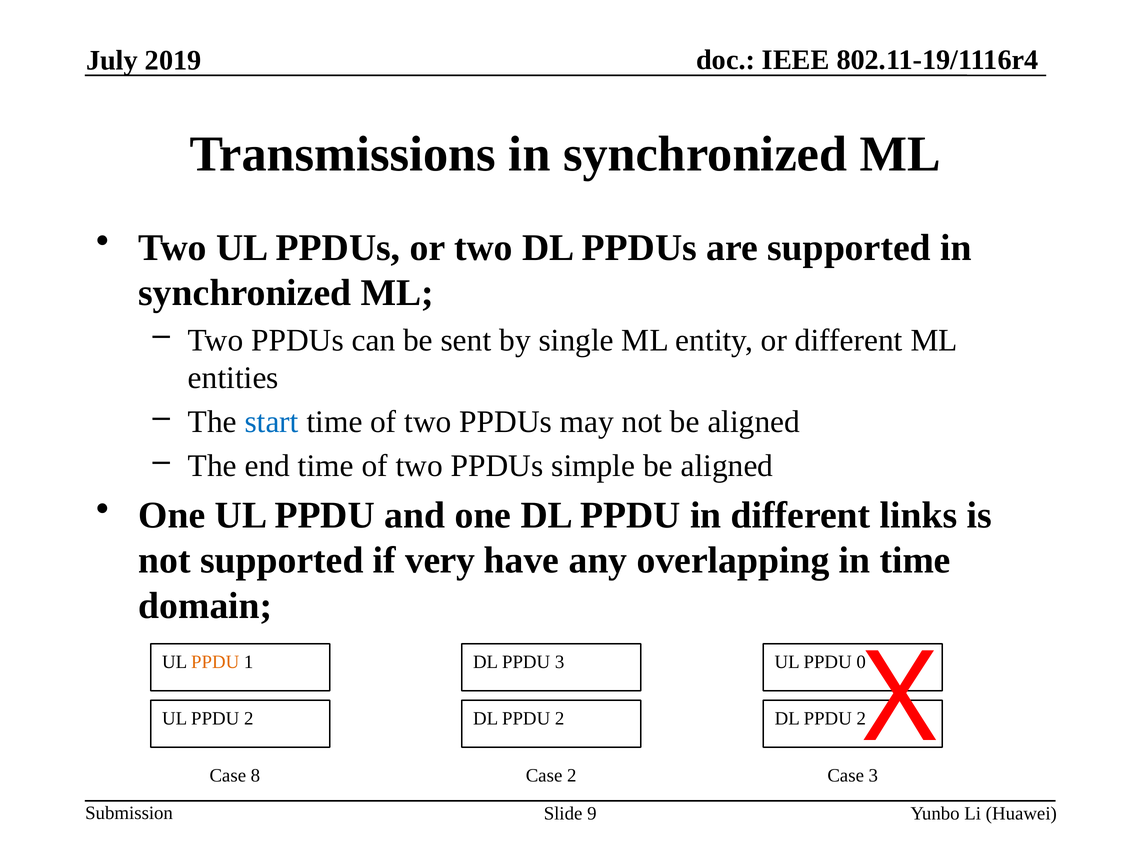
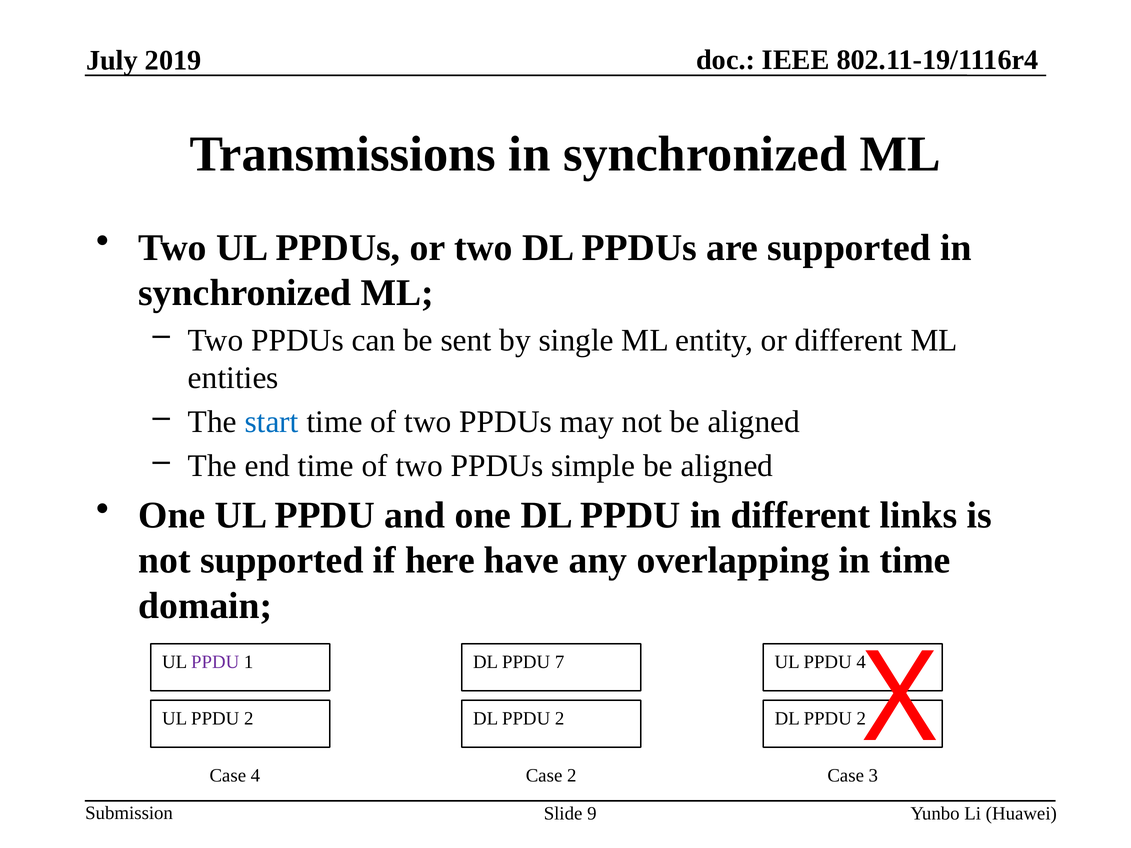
very: very -> here (440, 561)
PPDU colour: orange -> purple (215, 662)
PPDU 3: 3 -> 7 (560, 662)
PPDU 0: 0 -> 4 (861, 662)
Case 8: 8 -> 4 (255, 776)
